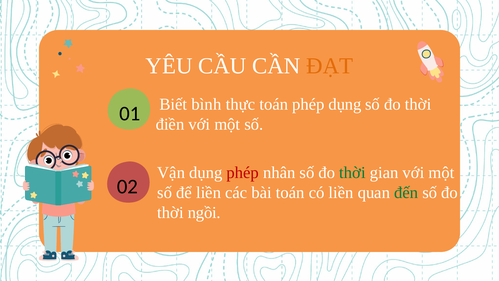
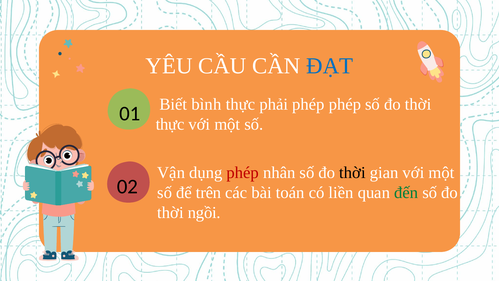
ĐẠT colour: orange -> blue (330, 66)
thực toán: toán -> phải (274, 104)
phép dụng: dụng -> phép (345, 104)
điền: điền -> thực (170, 124)
thời colour: green -> black (352, 172)
để liền: liền -> trên (209, 192)
